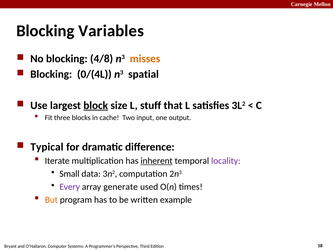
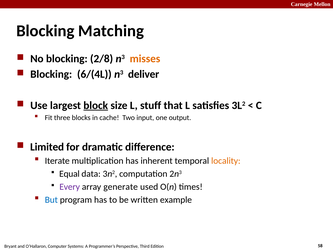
Variables: Variables -> Matching (111, 31)
4/8: 4/8 -> 2/8 (102, 59)
0/(4L: 0/(4L -> 6/(4L (94, 74)
spatial: spatial -> deliver (144, 74)
Typical: Typical -> Limited (47, 147)
inherent underline: present -> none (157, 161)
locality colour: purple -> orange (226, 161)
Small: Small -> Equal (69, 174)
But colour: orange -> blue (51, 200)
